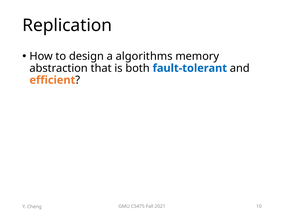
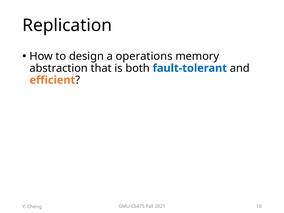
algorithms: algorithms -> operations (144, 56)
